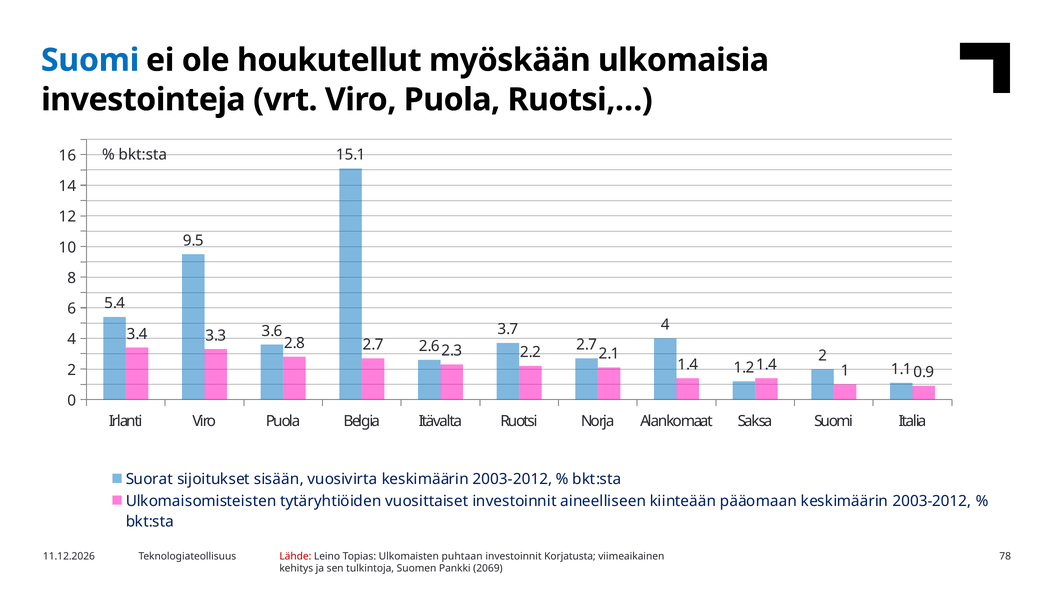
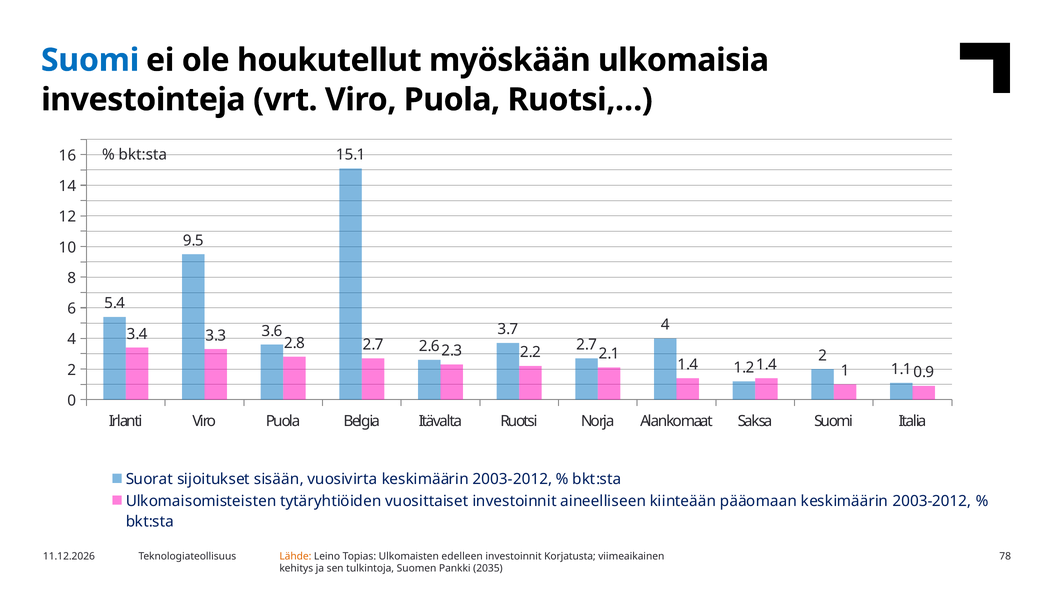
Lähde colour: red -> orange (295, 557)
puhtaan: puhtaan -> edelleen (462, 557)
2069: 2069 -> 2035 (488, 569)
